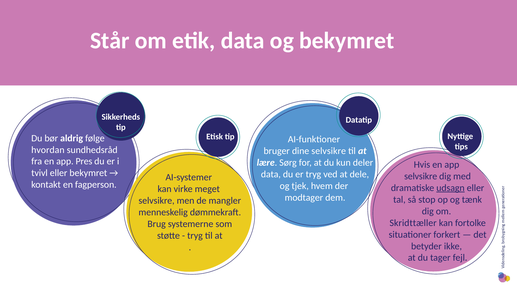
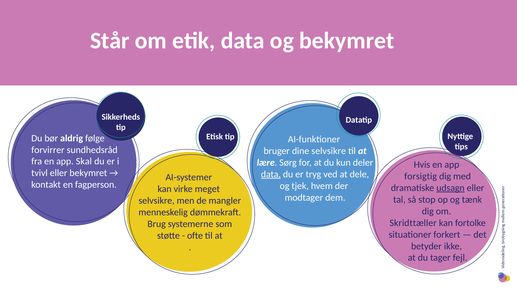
hvordan: hvordan -> forvirrer (48, 150)
Pres: Pres -> Skal (84, 161)
data underline: none -> present (271, 174)
selvsikre: selvsikre -> forsigtig (421, 176)
tryg: tryg -> ofte (195, 235)
